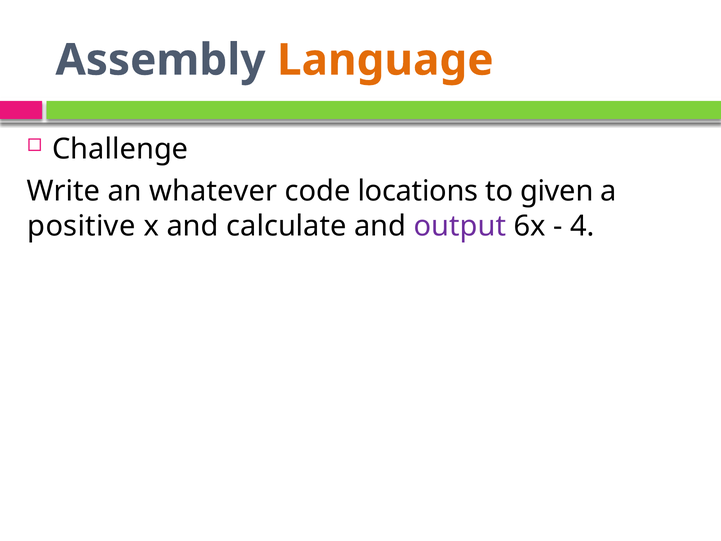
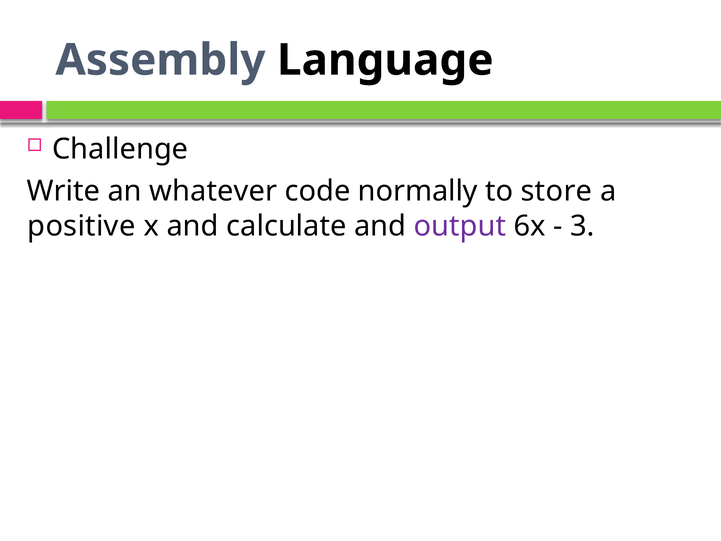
Language colour: orange -> black (385, 60)
locations: locations -> normally (418, 191)
given: given -> store (557, 191)
4: 4 -> 3 (582, 226)
